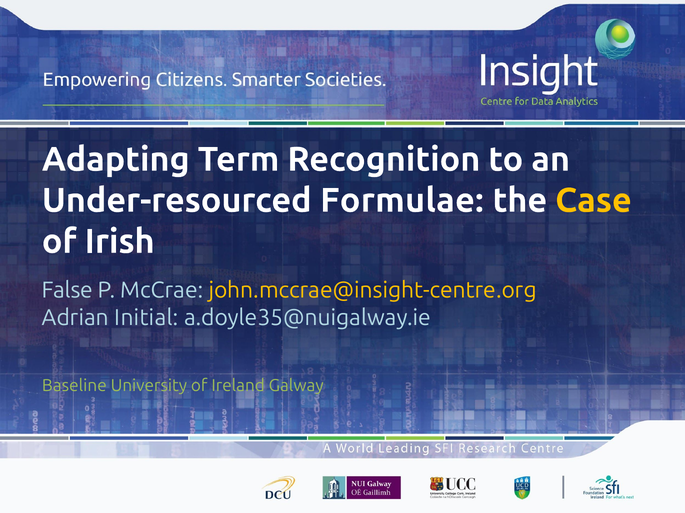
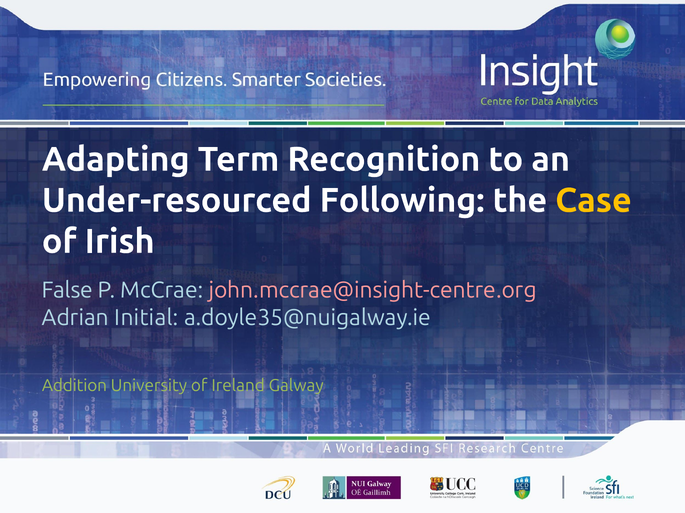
Formulae: Formulae -> Following (402, 201)
john.mccrae@insight-centre.org colour: yellow -> pink (373, 291)
Baseline: Baseline -> Addition (74, 386)
